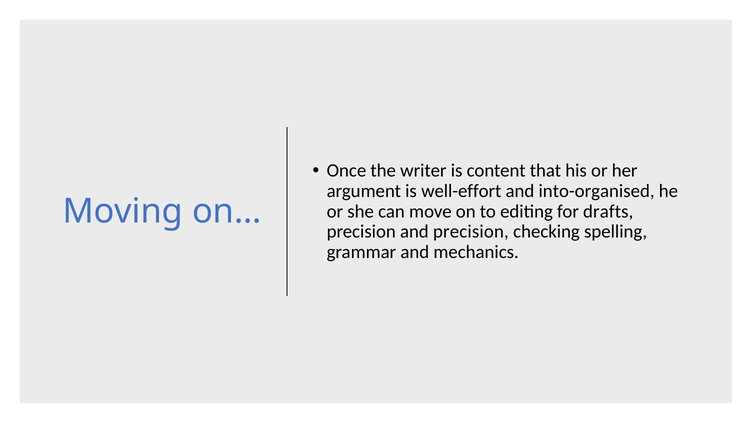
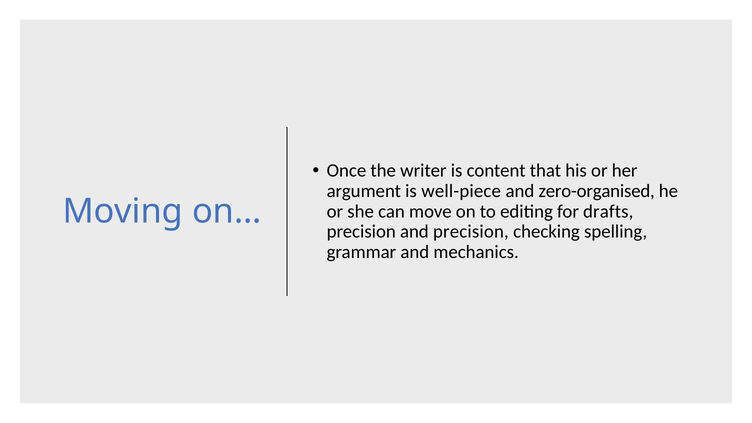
well-effort: well-effort -> well-piece (461, 191)
into-organised: into-organised -> zero-organised (597, 191)
